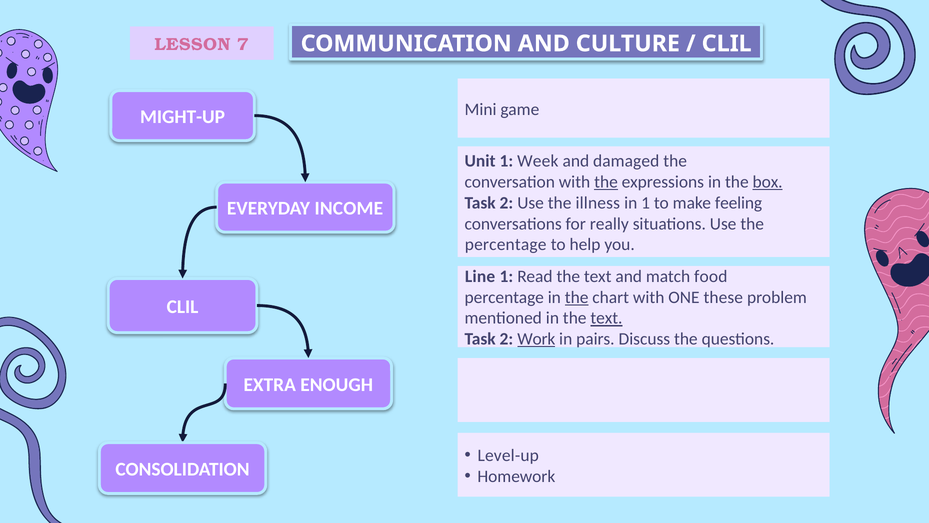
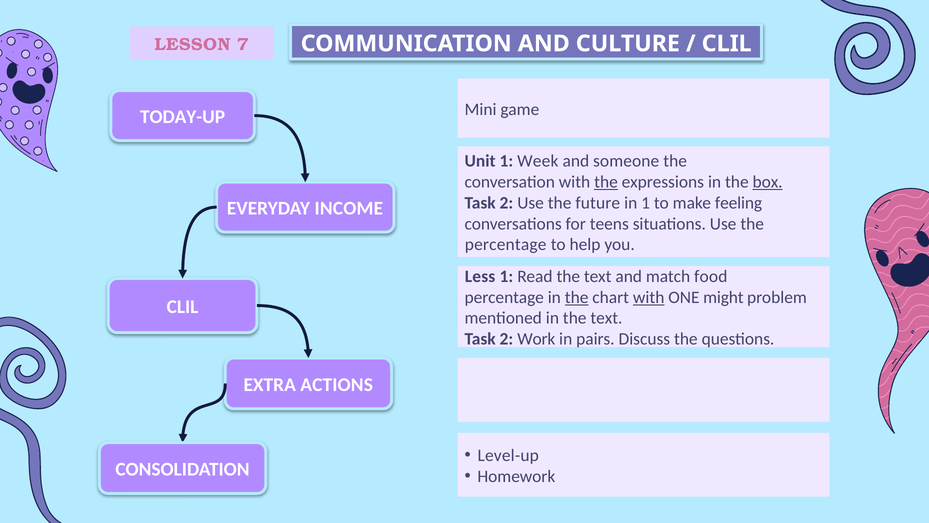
MIGHT-UP: MIGHT-UP -> TODAY-UP (183, 117)
damaged: damaged -> someone (626, 161)
illness: illness -> future (598, 203)
really: really -> teens (609, 224)
Line: Line -> Less (480, 276)
with underline: none -> present (649, 297)
these: these -> might (723, 297)
text underline: present -> none (606, 318)
Work underline: present -> none (536, 339)
ENOUGH: ENOUGH -> ACTIONS (337, 384)
